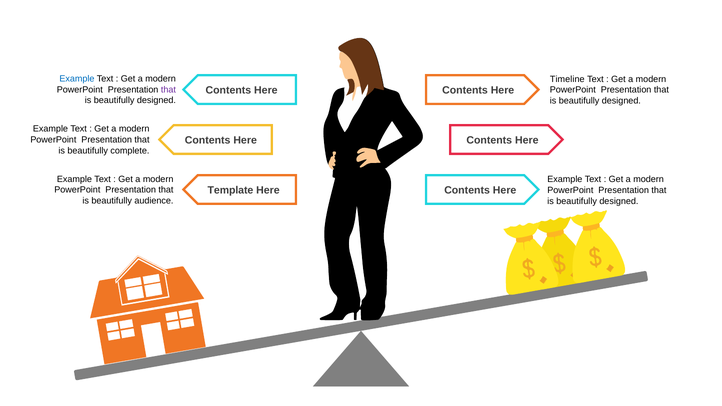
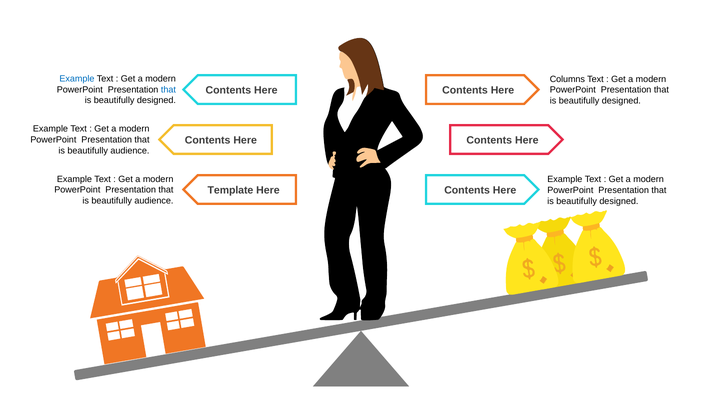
Timeline: Timeline -> Columns (567, 79)
that colour: purple -> blue (168, 90)
complete: complete -> audience (130, 151)
